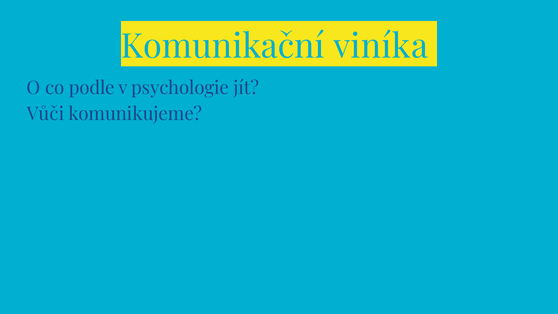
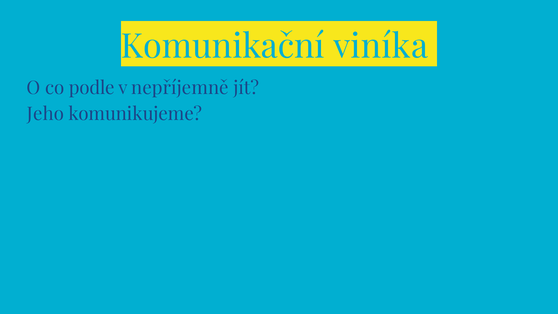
psychologie: psychologie -> nepříjemně (180, 88)
Vůči: Vůči -> Jeho (46, 114)
